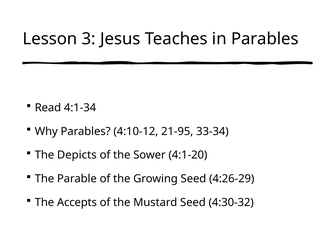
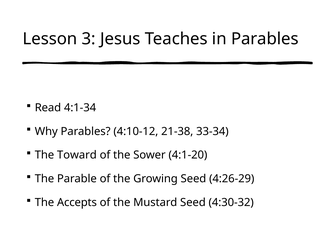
21-95: 21-95 -> 21-38 (177, 131)
Depicts: Depicts -> Toward (77, 155)
